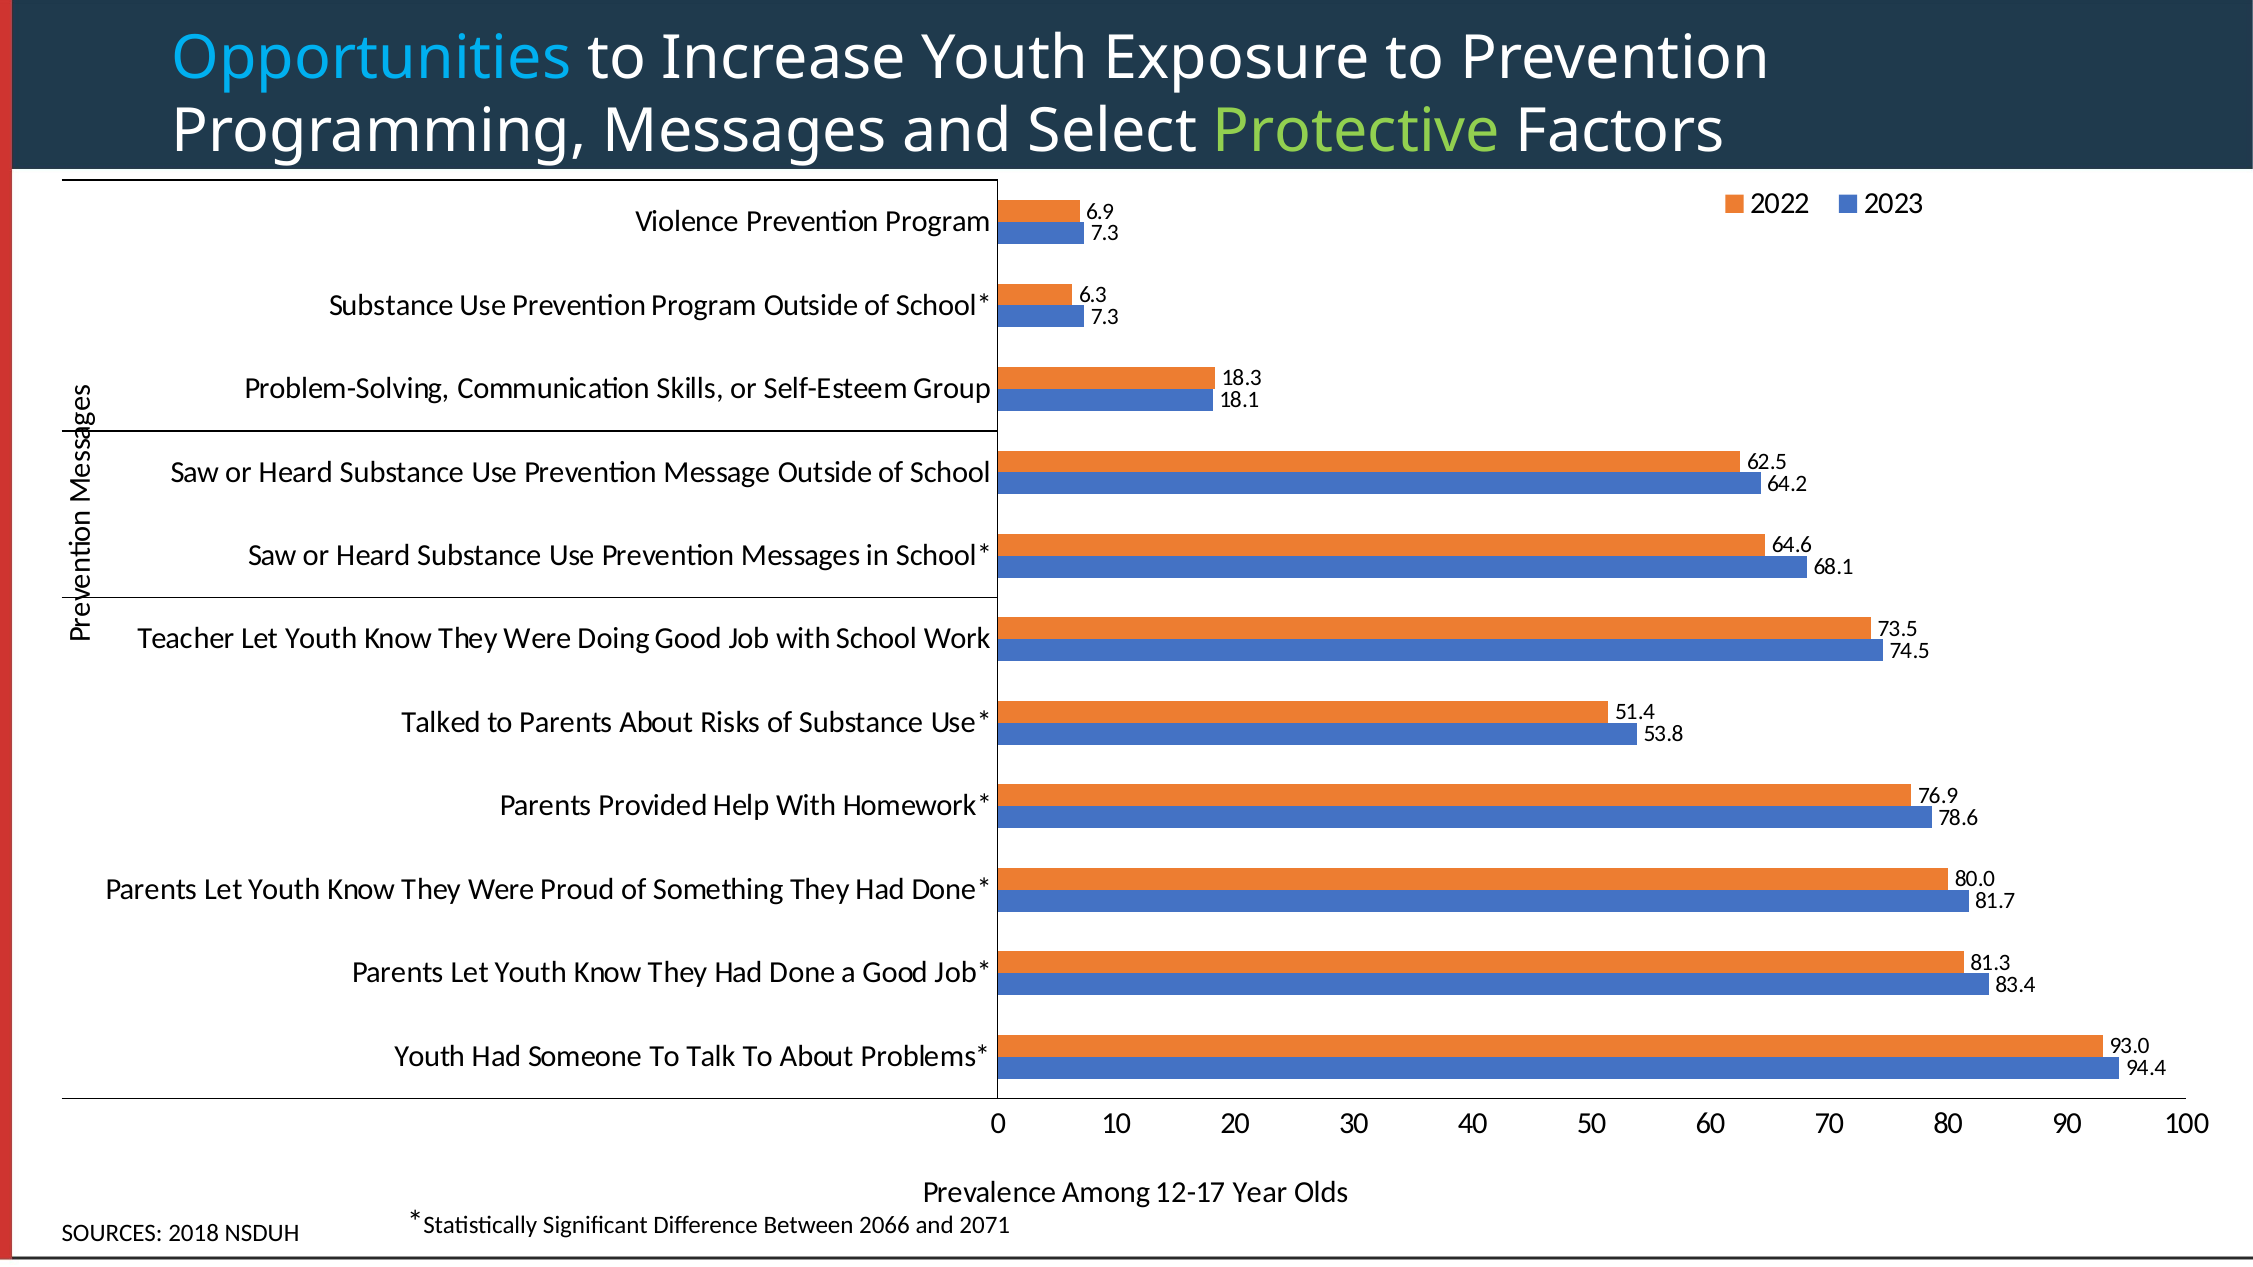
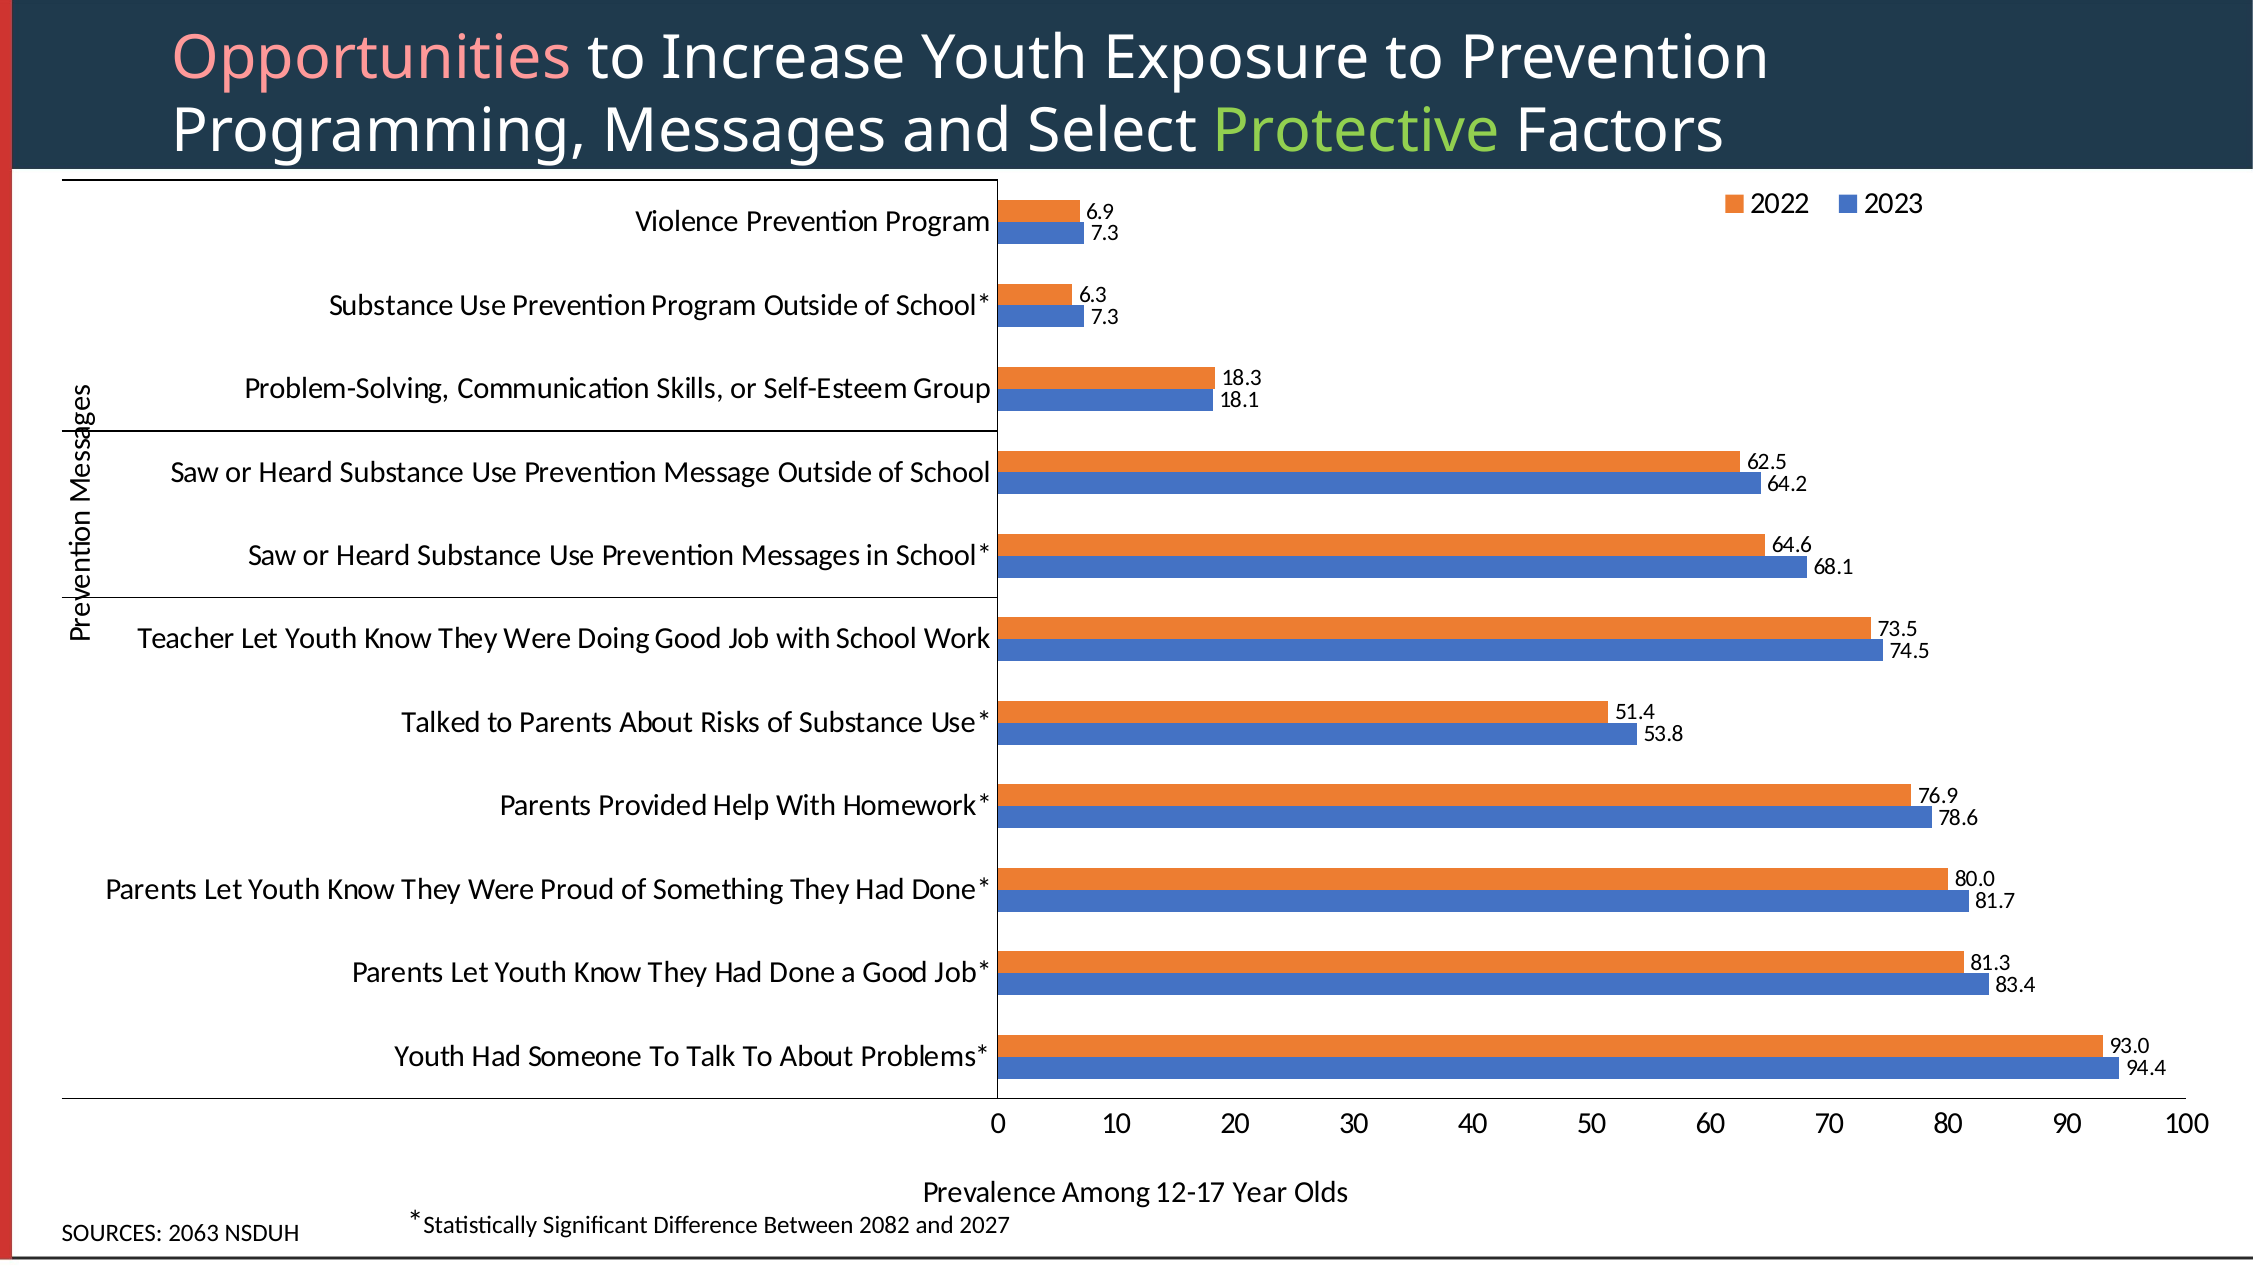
Opportunities colour: light blue -> pink (372, 58)
2018: 2018 -> 2063 (194, 1234)
2066: 2066 -> 2082 (884, 1226)
2071: 2071 -> 2027 (985, 1226)
